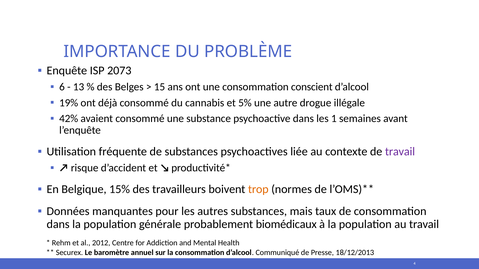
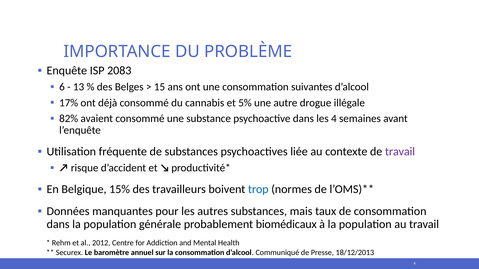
2073: 2073 -> 2083 (119, 71)
conscient: conscient -> suivantes (312, 87)
19%: 19% -> 17% (69, 103)
42%: 42% -> 82% (69, 119)
les 1: 1 -> 4 (334, 119)
trop colour: orange -> blue (258, 190)
